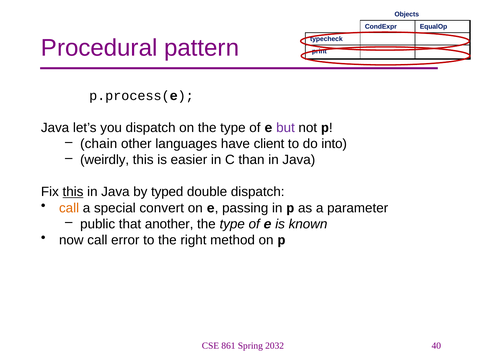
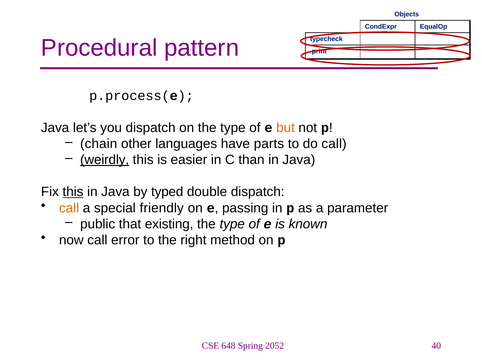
but colour: purple -> orange (285, 128)
client: client -> parts (269, 144)
do into: into -> call (334, 144)
weirdly underline: none -> present (105, 160)
convert: convert -> friendly (162, 208)
another: another -> existing (169, 224)
861: 861 -> 648 (228, 346)
2032: 2032 -> 2052 (275, 346)
